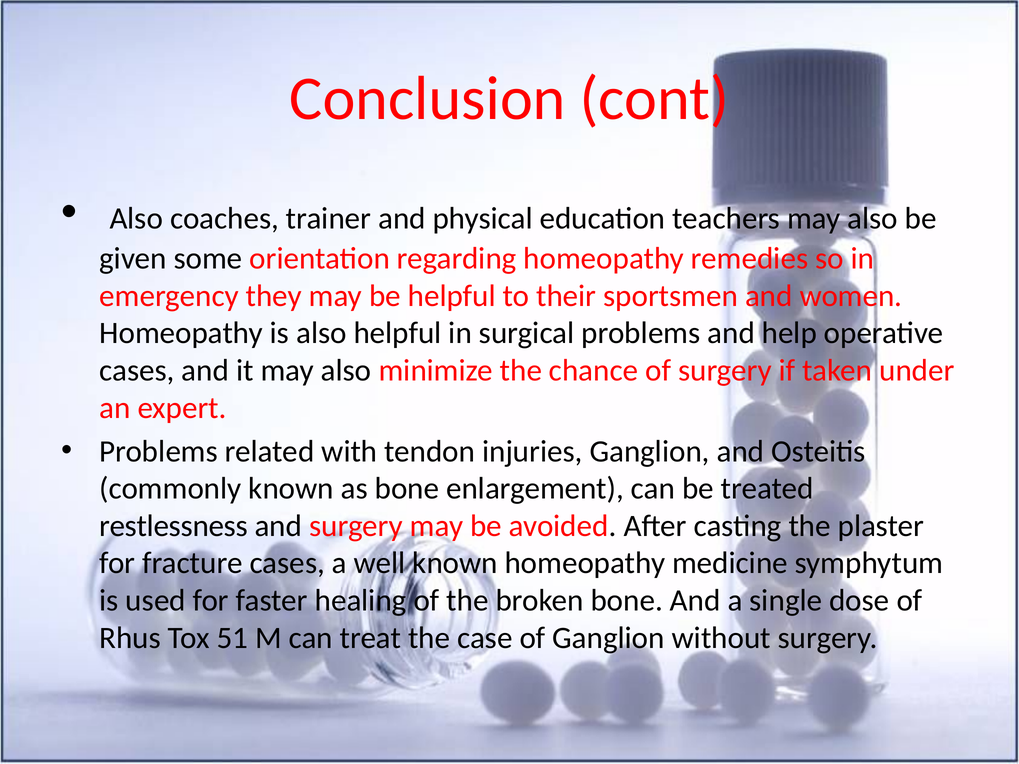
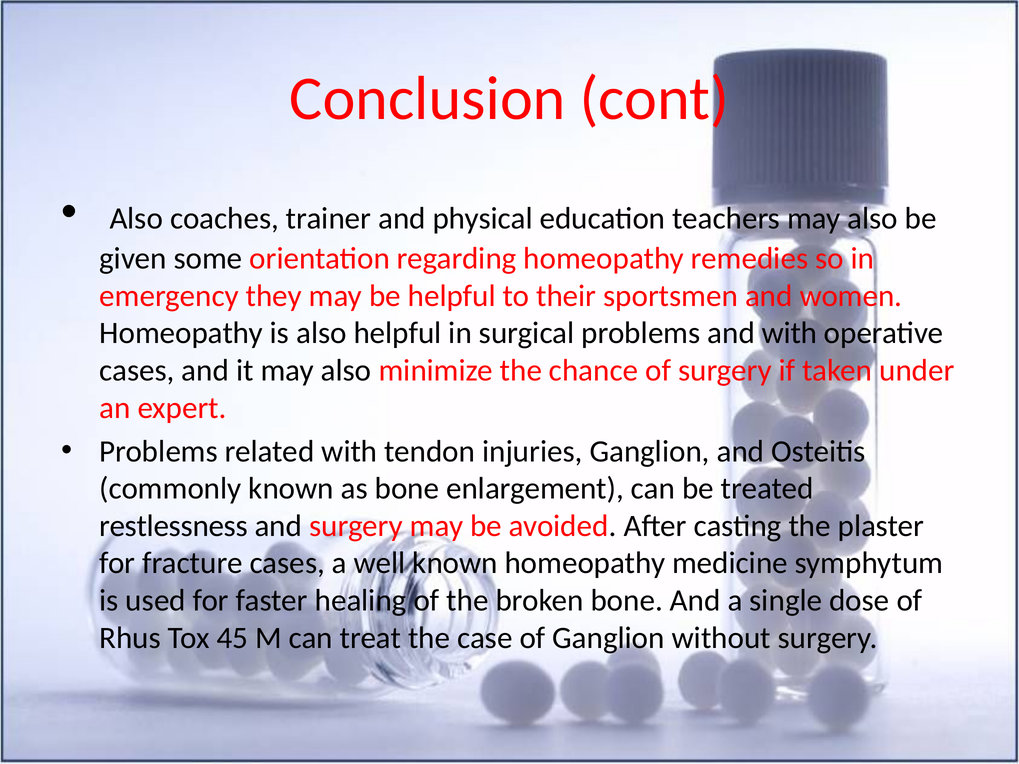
and help: help -> with (789, 333)
51: 51 -> 45 (232, 638)
